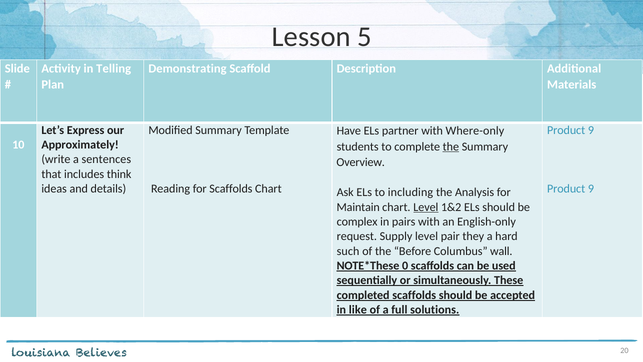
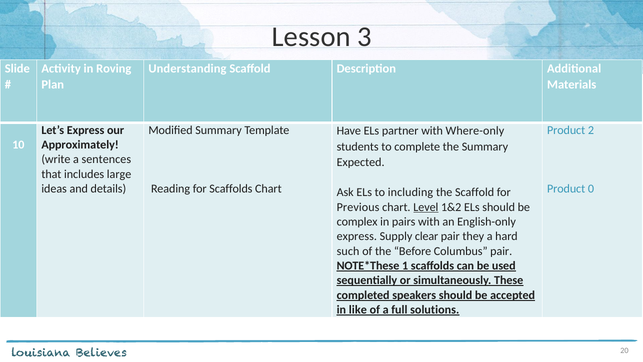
5: 5 -> 3 (364, 37)
Telling: Telling -> Roving (114, 69)
Demonstrating: Demonstrating -> Understanding (187, 69)
9: 9 -> 2 (591, 130)
the underline: present -> none (451, 146)
Overview: Overview -> Expected (361, 162)
think: think -> large (119, 174)
9: 9 -> 0 (591, 189)
the Analysis: Analysis -> Scaffold (475, 192)
Maintain: Maintain -> Previous (358, 207)
request: request -> express (357, 236)
Supply level: level -> clear (427, 236)
Columbus wall: wall -> pair (501, 251)
0: 0 -> 1 (405, 266)
completed scaffolds: scaffolds -> speakers (414, 295)
